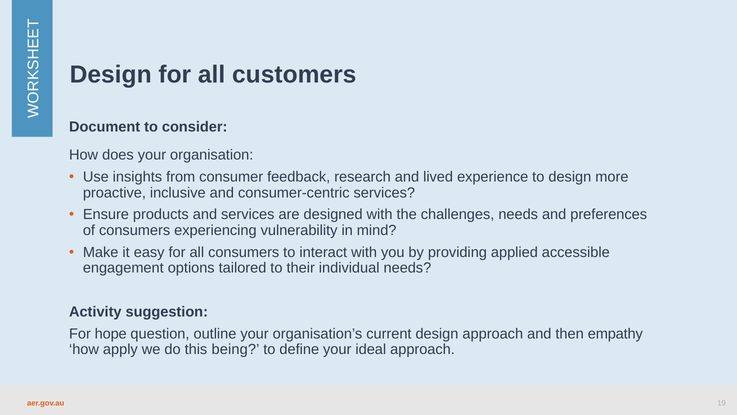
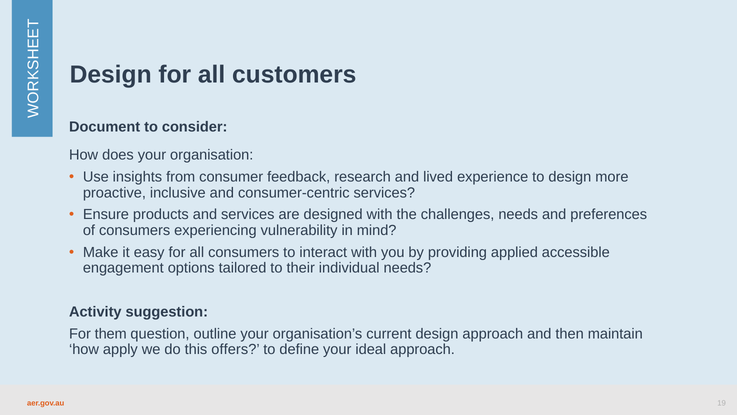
hope: hope -> them (111, 333)
empathy: empathy -> maintain (615, 333)
being: being -> offers (236, 349)
